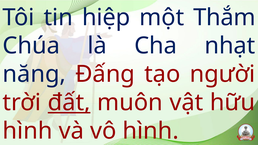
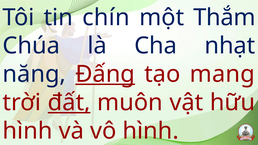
hiệp: hiệp -> chín (106, 17)
Đấng underline: none -> present (105, 74)
người: người -> mang (222, 74)
